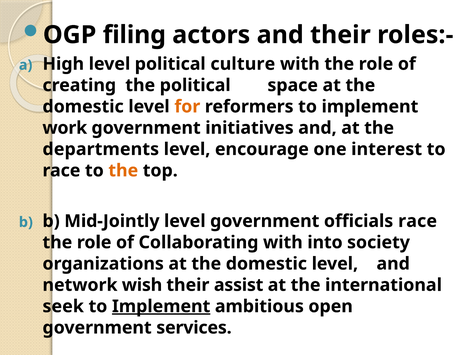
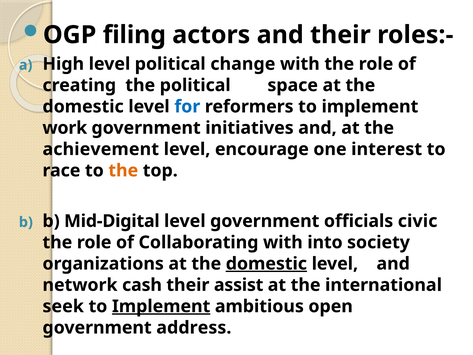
culture: culture -> change (243, 64)
for colour: orange -> blue (187, 107)
departments: departments -> achievement (101, 149)
Mid-Jointly: Mid-Jointly -> Mid-Digital (112, 221)
officials race: race -> civic (418, 221)
domestic underline: none -> present (266, 264)
wish: wish -> cash (142, 285)
services: services -> address (194, 327)
